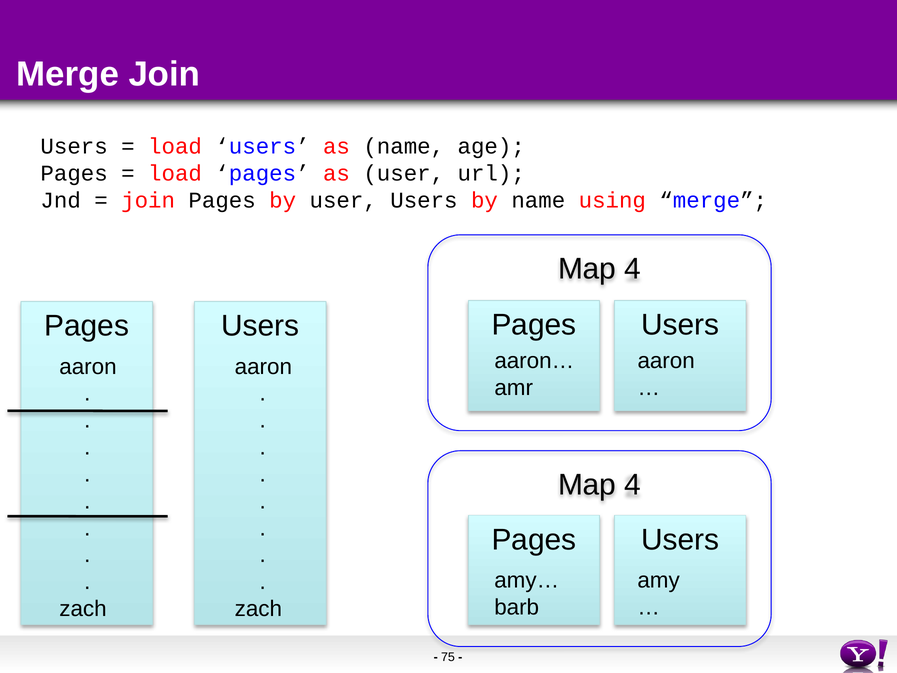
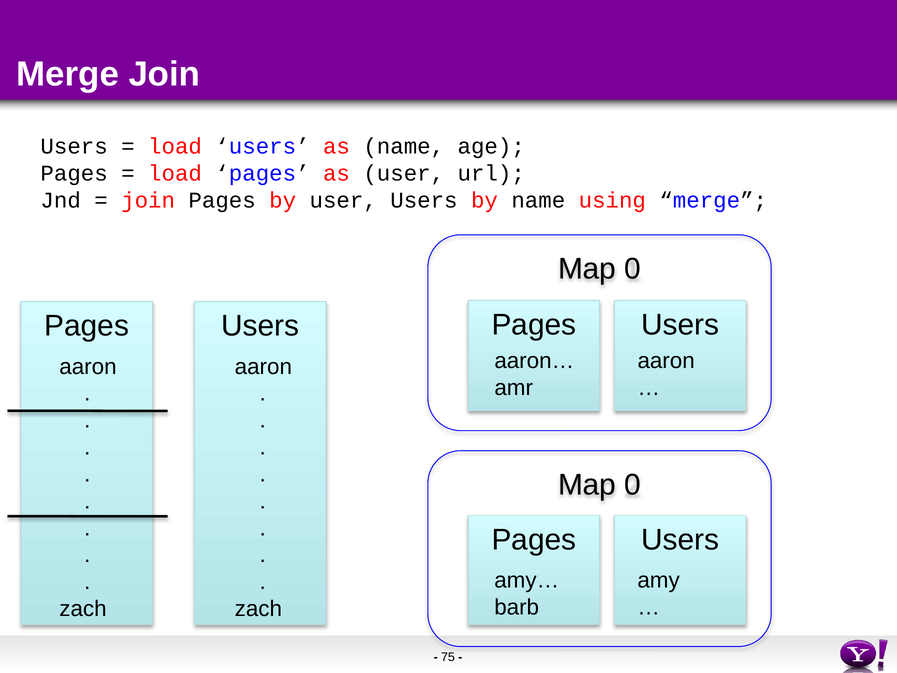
4: 4 -> 0 (633, 269)
4: 4 -> 0 (633, 485)
